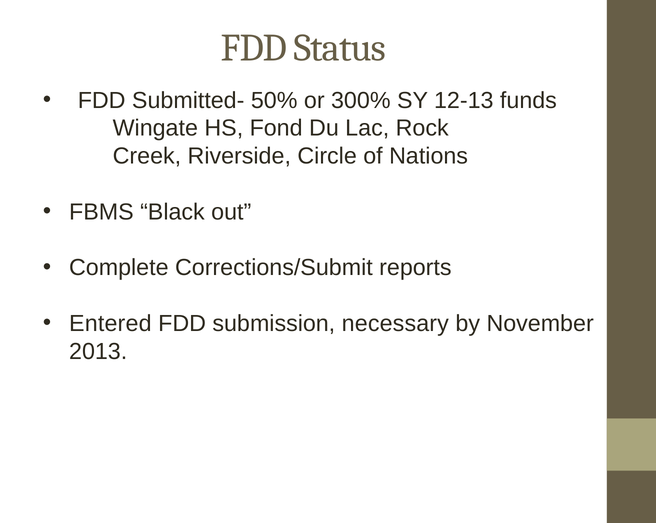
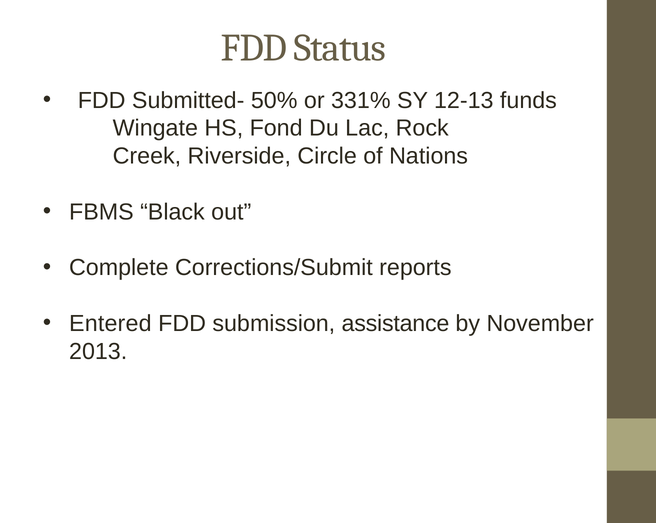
300%: 300% -> 331% (361, 100)
necessary: necessary -> assistance (395, 324)
